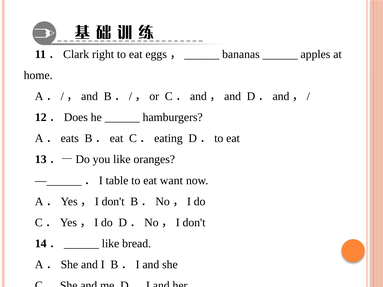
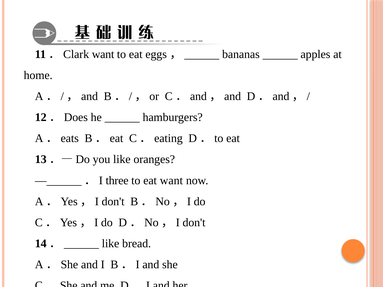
11．Clark right: right -> want (103, 54)
table: table -> three (117, 181)
